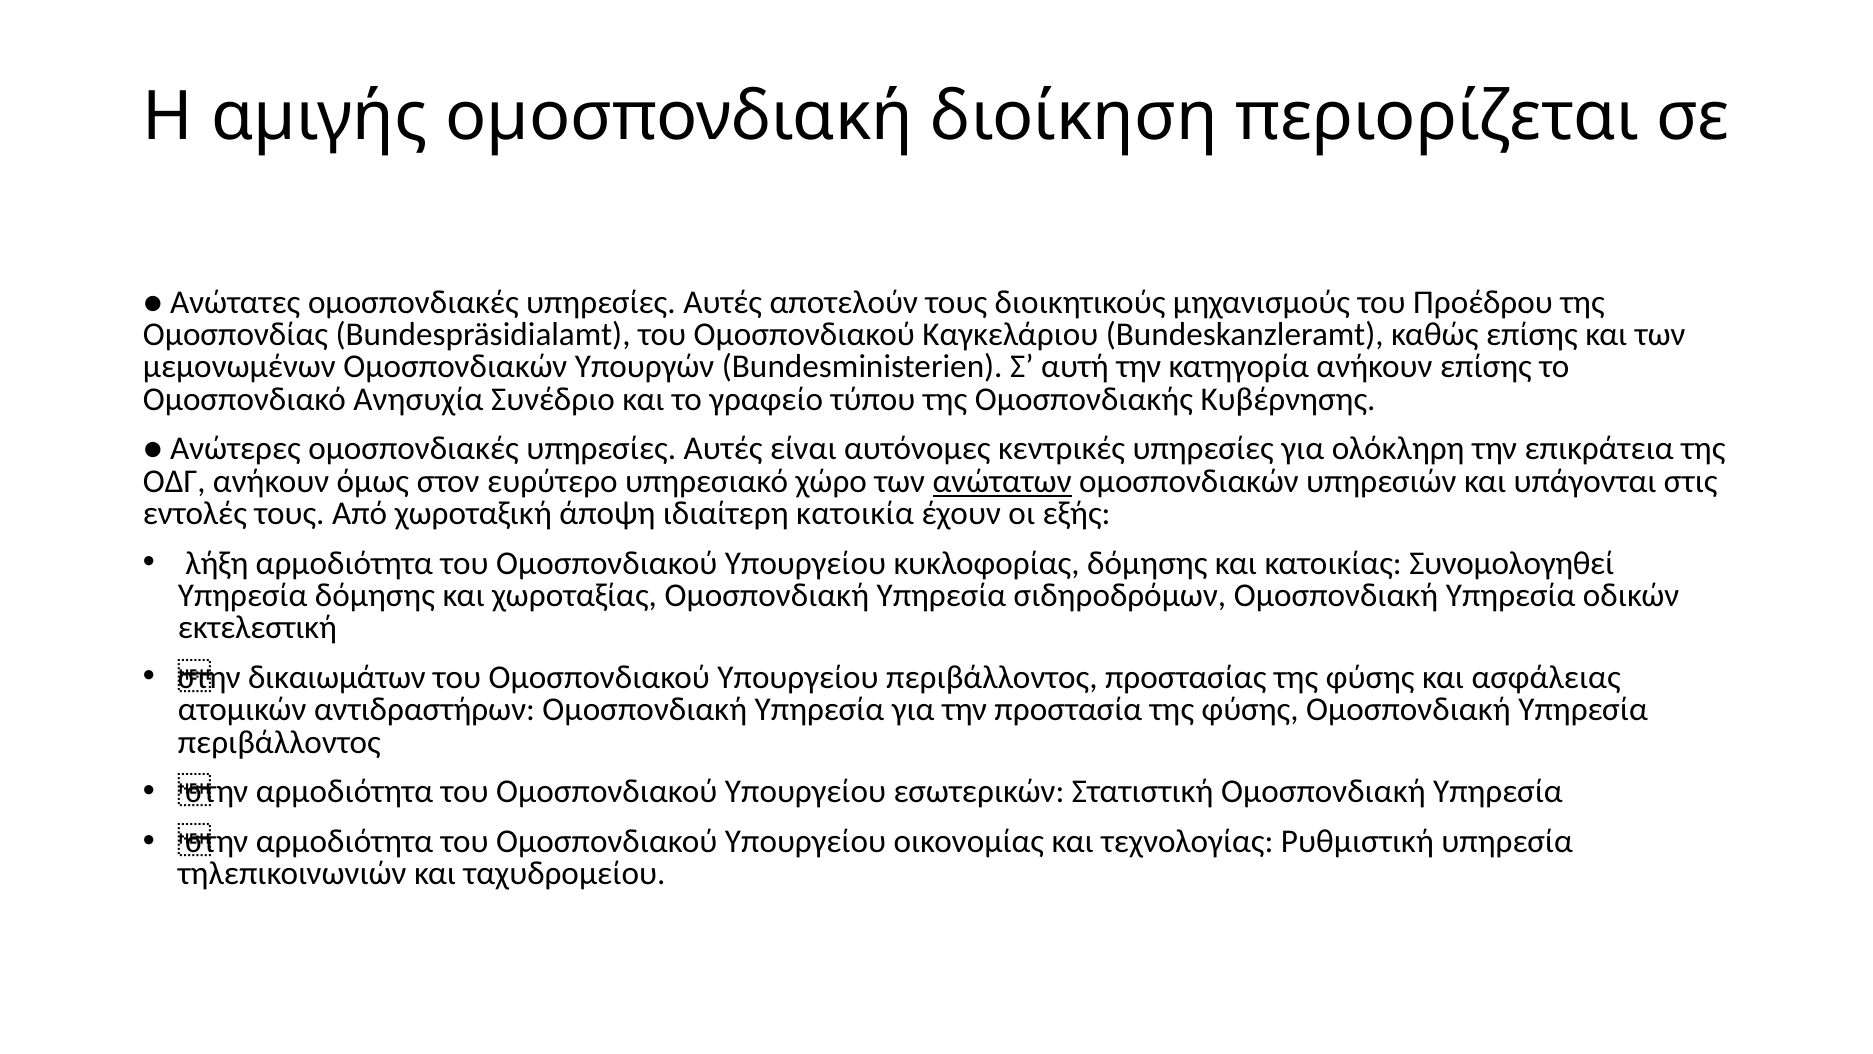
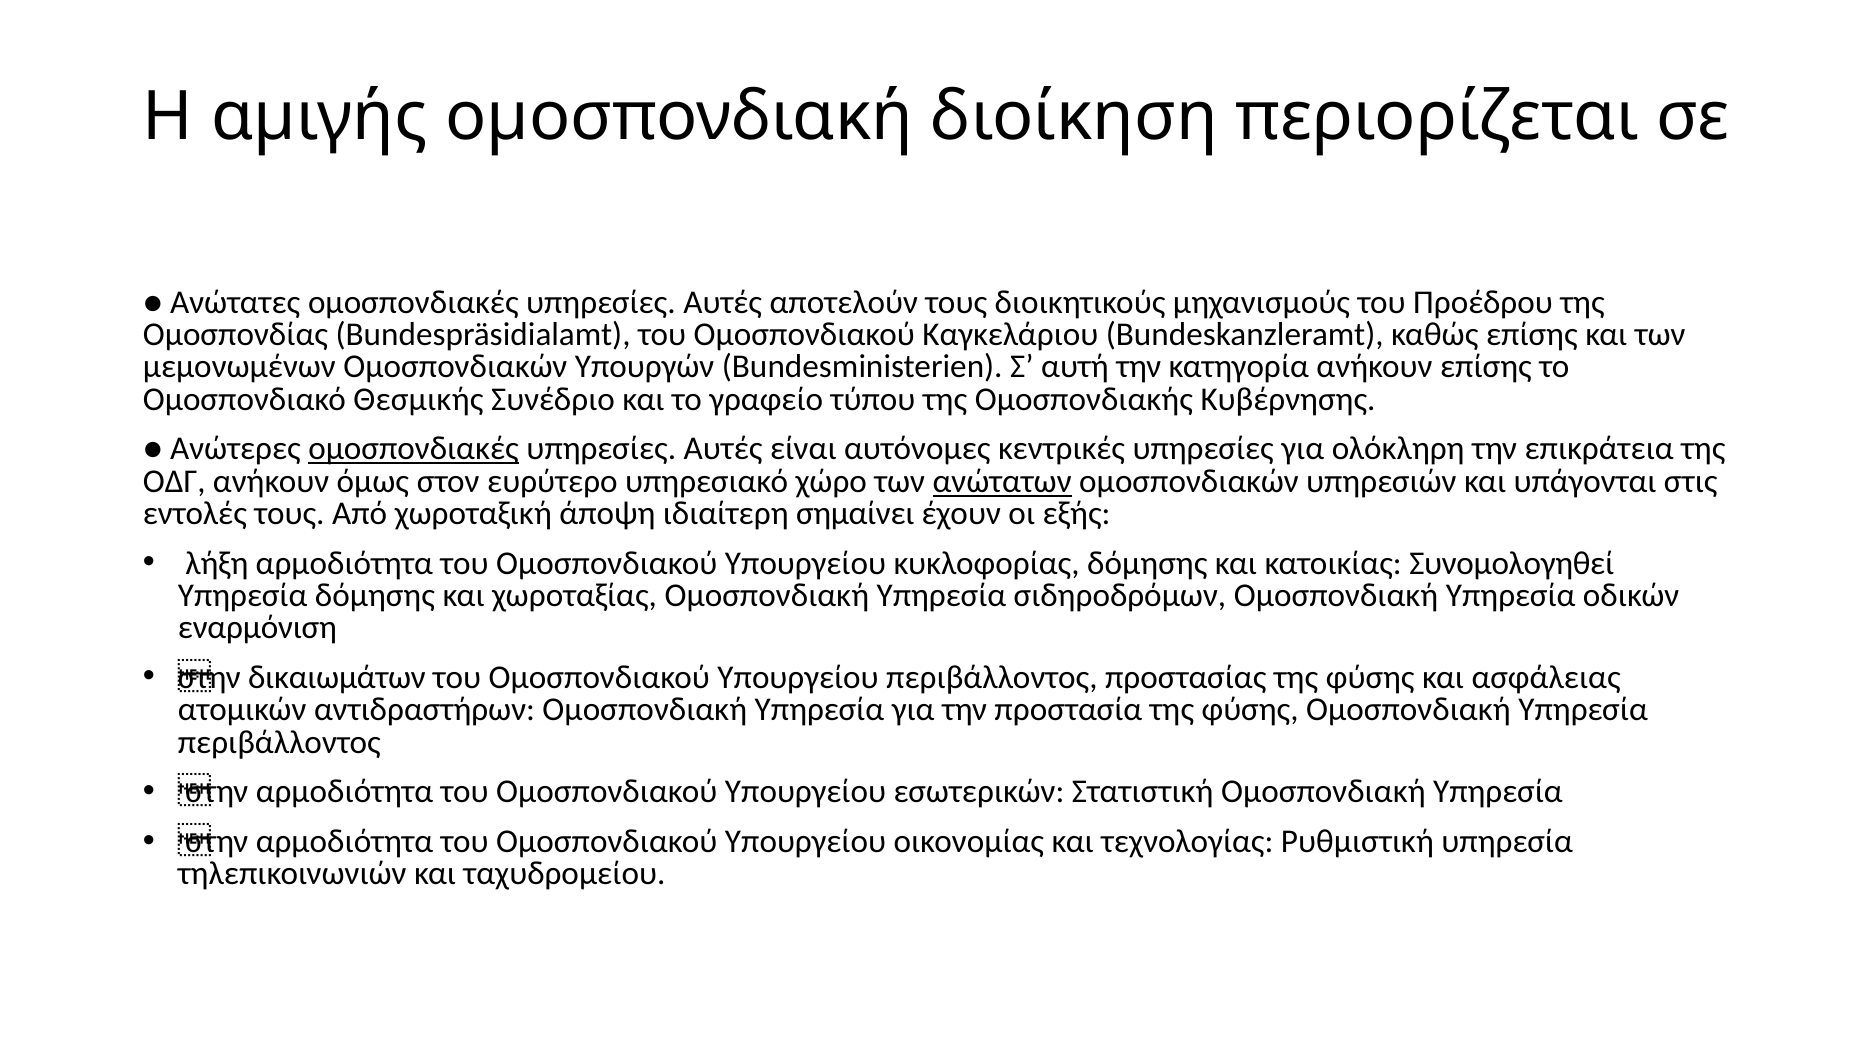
Ανησυχία: Ανησυχία -> Θεσµικής (418, 399)
οµοσπονδιακές underline: none -> present (414, 449)
κατοικία: κατοικία -> σηµαίνει (855, 513)
εκτελεστική: εκτελεστική -> εναρμόνιση (257, 628)
